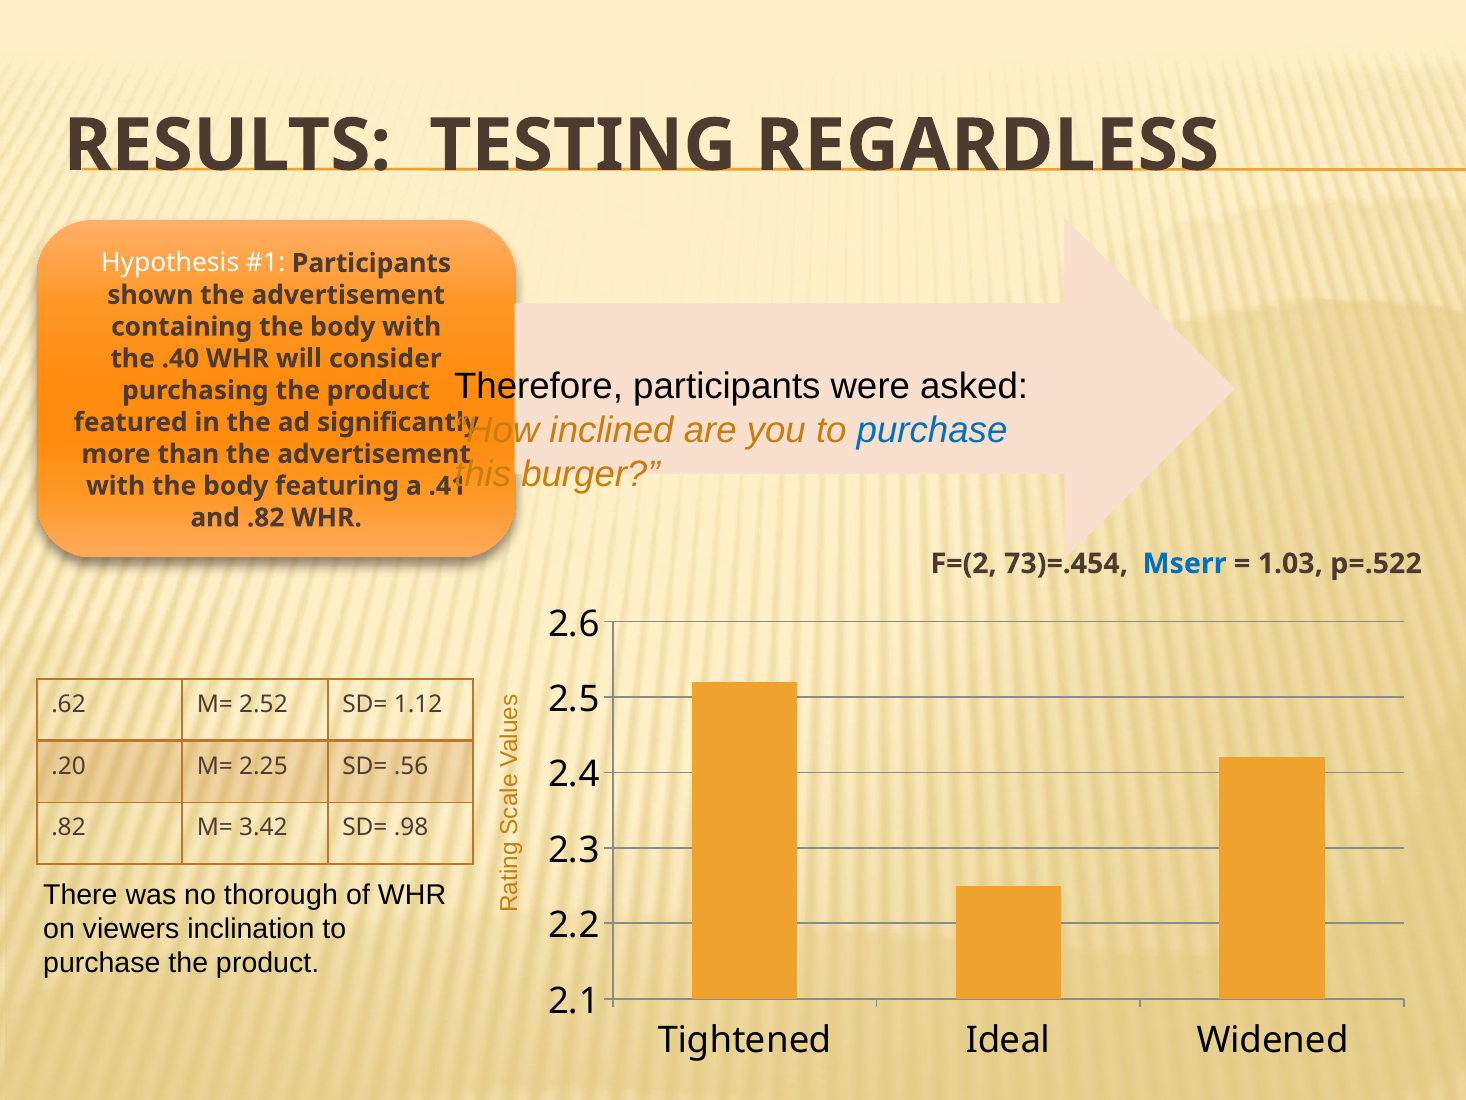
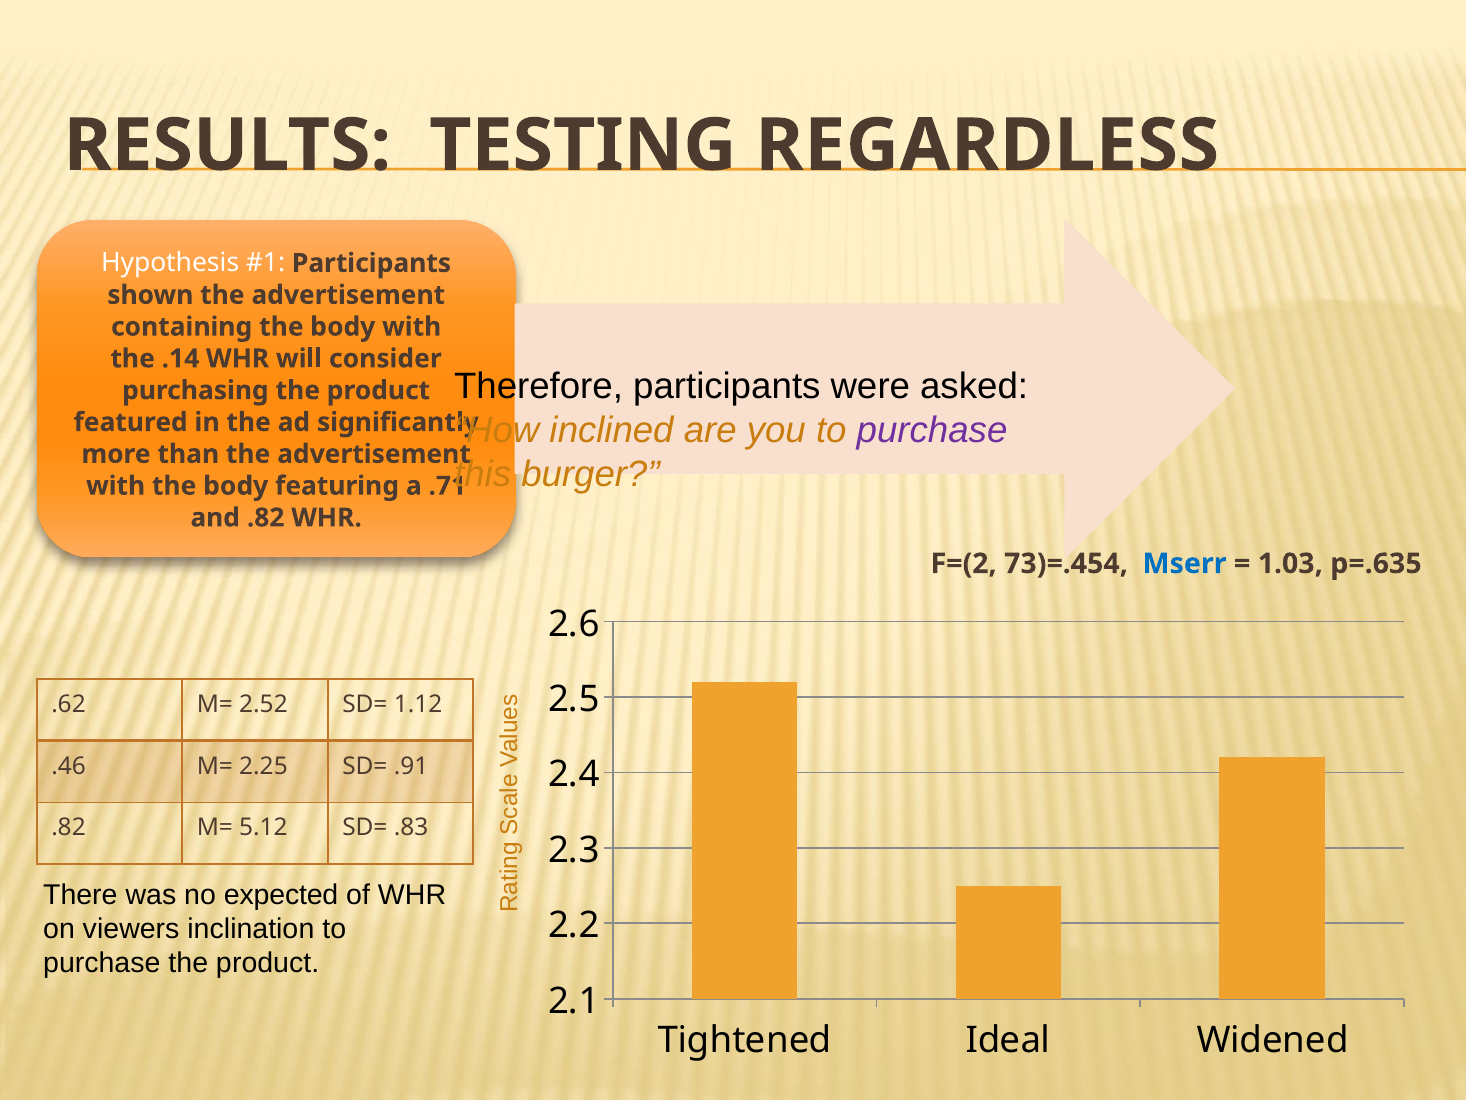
.40: .40 -> .14 (180, 359)
purchase colour: blue -> purple (932, 430)
.41: .41 -> .71 (447, 486)
p=.522: p=.522 -> p=.635 (1376, 563)
.20: .20 -> .46 (69, 766)
.56: .56 -> .91 (411, 766)
3.42: 3.42 -> 5.12 (263, 828)
.98: .98 -> .83 (411, 828)
thorough: thorough -> expected (281, 895)
